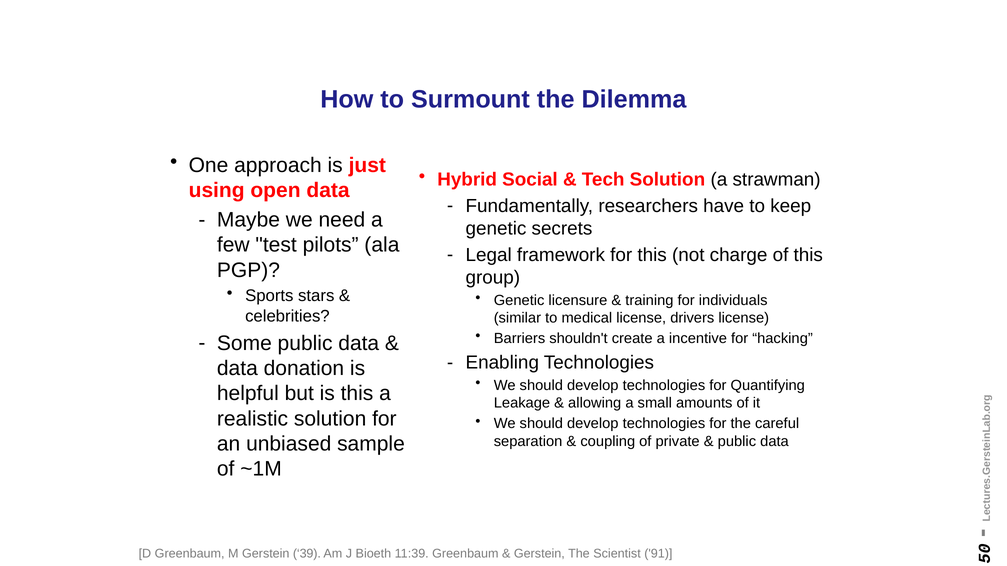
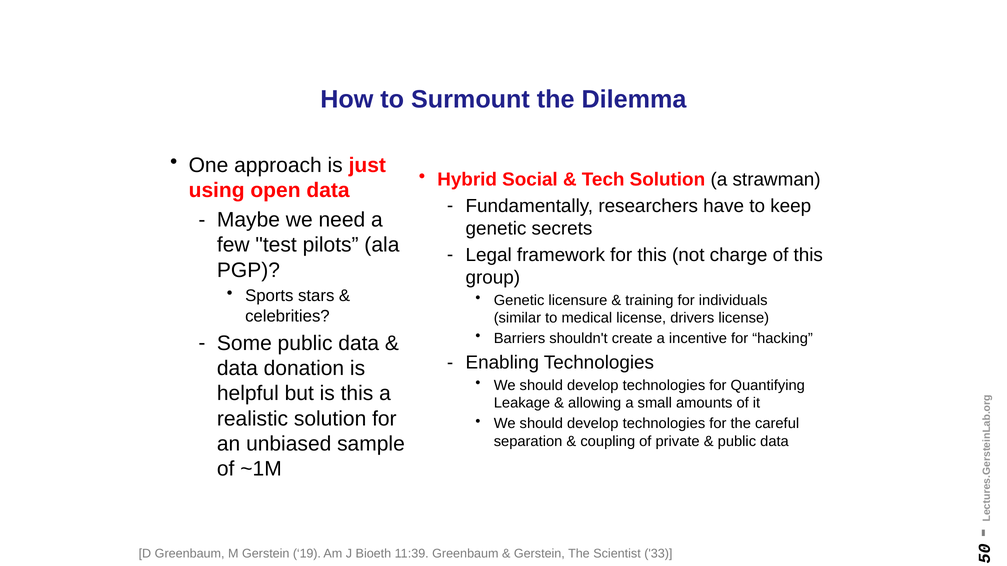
39: 39 -> 19 (307, 554)
91: 91 -> 33 (658, 554)
